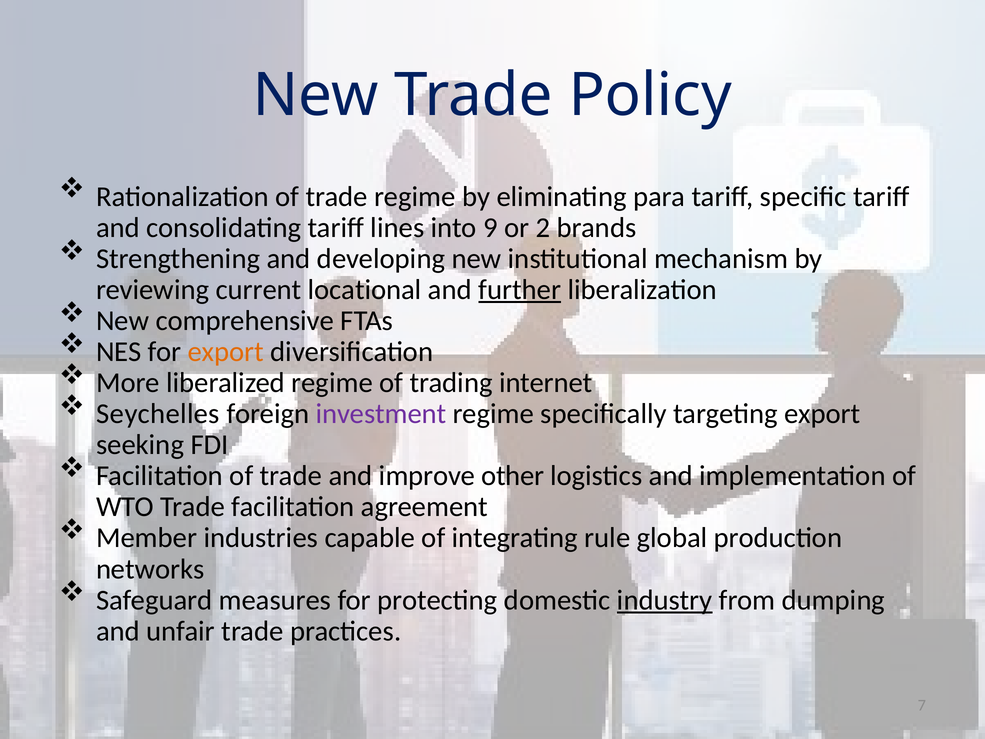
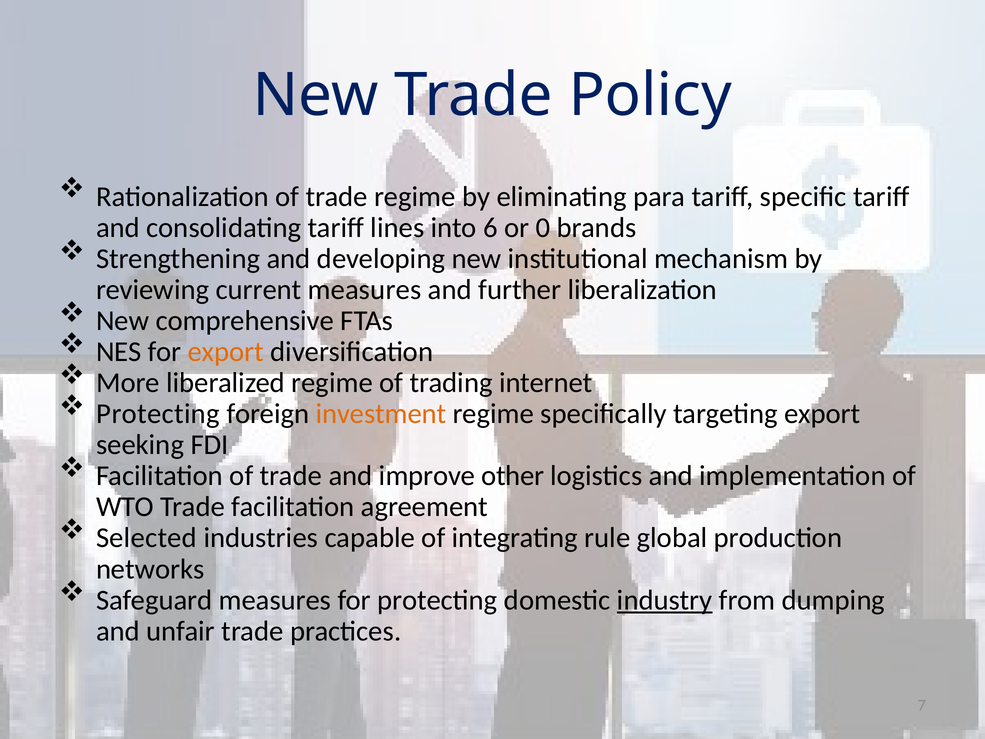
9: 9 -> 6 (490, 228)
2: 2 -> 0 (543, 228)
current locational: locational -> measures (364, 290)
further underline: present -> none (520, 290)
Seychelles: Seychelles -> Protecting (158, 414)
investment colour: purple -> orange (381, 414)
Member: Member -> Selected (146, 538)
